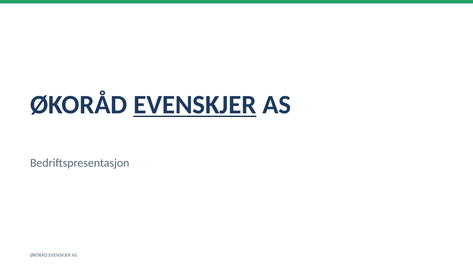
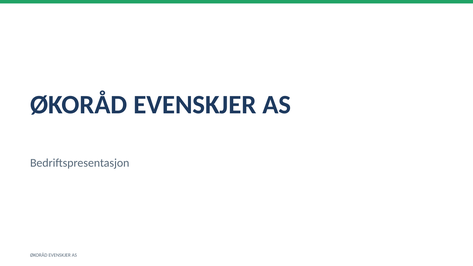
EVENSKJER underline: present -> none (195, 105)
